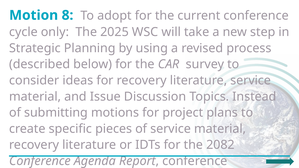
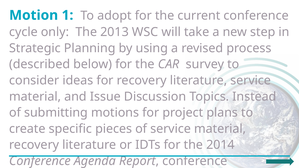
8: 8 -> 1 (68, 15)
2025: 2025 -> 2013 (114, 32)
2082: 2082 -> 2014 (220, 145)
